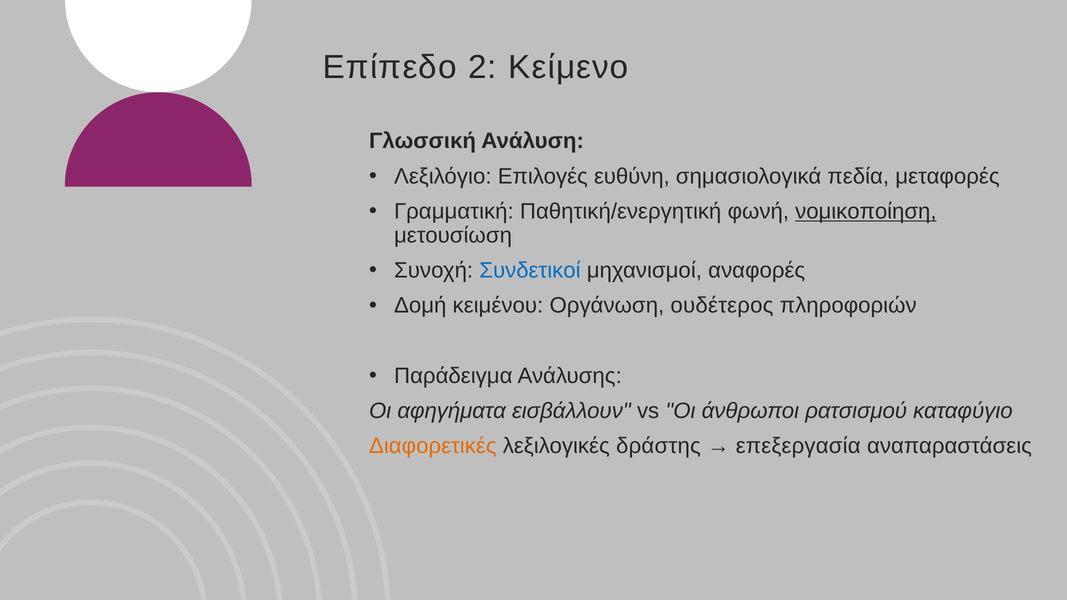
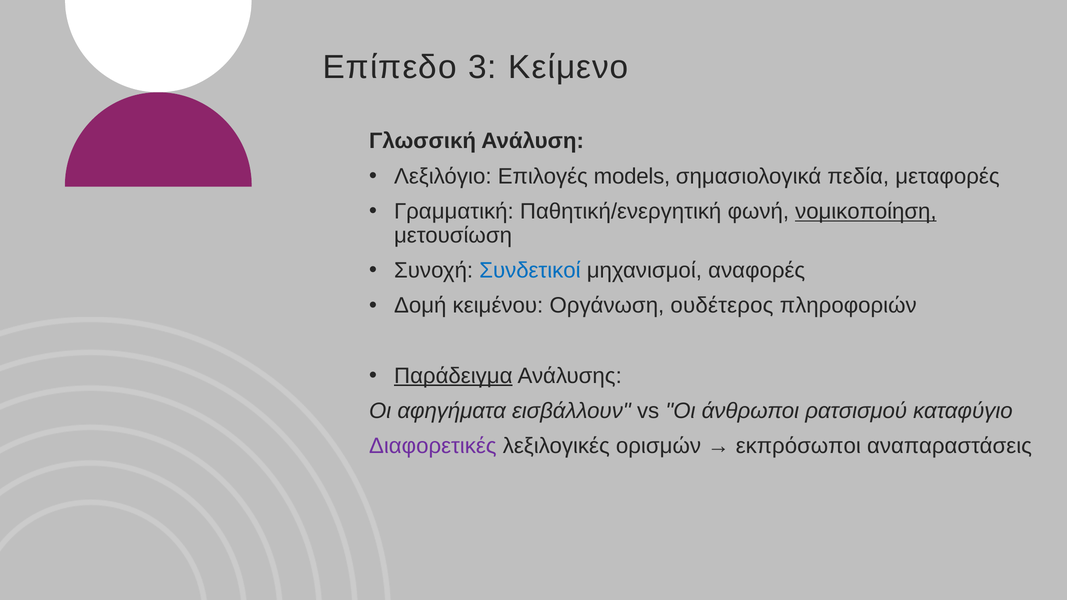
2: 2 -> 3 (482, 67)
ευθύνη: ευθύνη -> models (632, 176)
Παράδειγμα underline: none -> present (453, 376)
Διαφορετικές colour: orange -> purple (433, 446)
δράστης: δράστης -> ορισμών (659, 446)
επεξεργασία: επεξεργασία -> εκπρόσωποι (798, 446)
